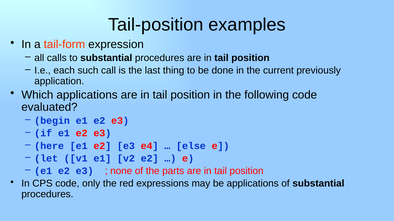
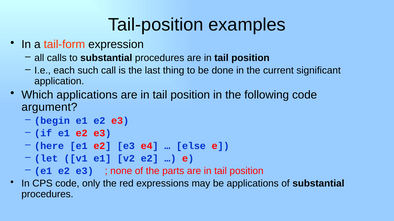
previously: previously -> significant (319, 71)
evaluated: evaluated -> argument (49, 108)
